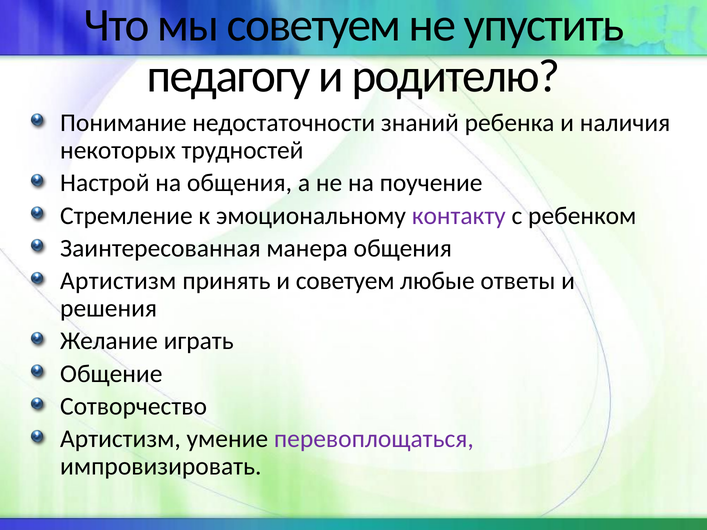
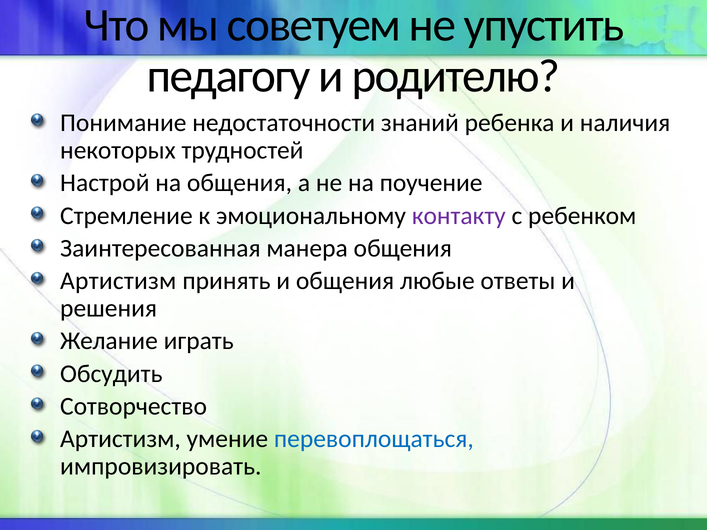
и советуем: советуем -> общения (345, 281)
Общение: Общение -> Обсудить (111, 374)
перевоплощаться colour: purple -> blue (374, 439)
